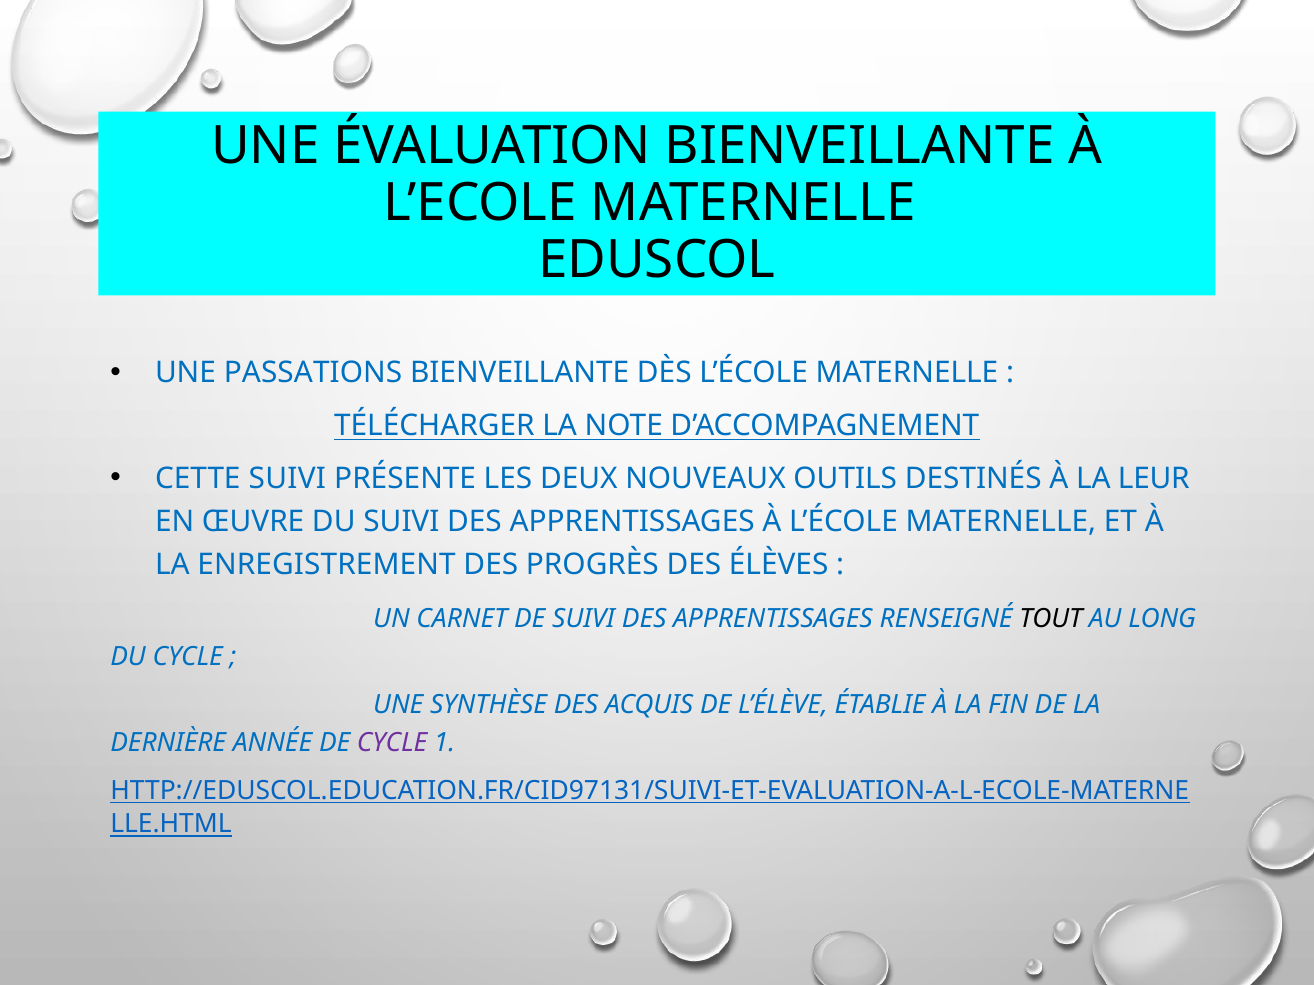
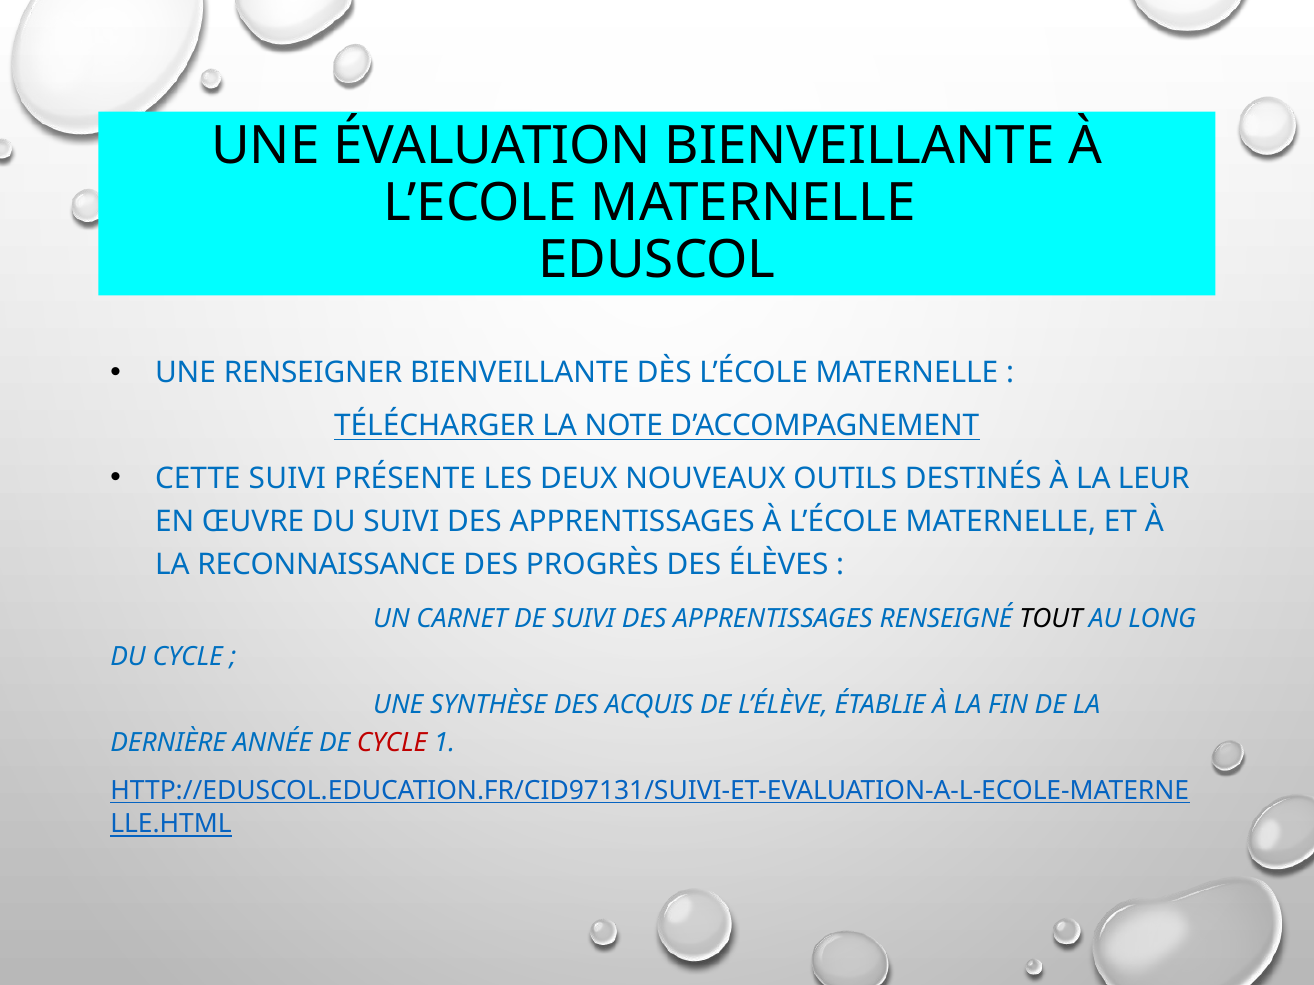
PASSATIONS: PASSATIONS -> RENSEIGNER (313, 373)
ENREGISTREMENT: ENREGISTREMENT -> RECONNAISSANCE (327, 565)
CYCLE colour: purple -> red (392, 743)
